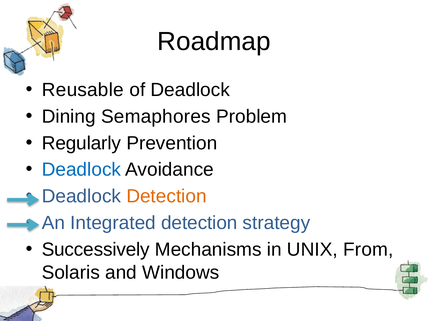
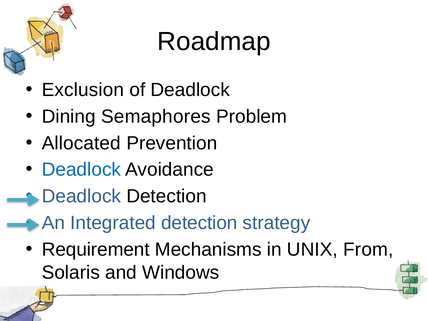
Reusable: Reusable -> Exclusion (83, 90)
Regularly: Regularly -> Allocated (81, 143)
Detection colour: orange -> black (167, 196)
Successively: Successively -> Requirement (96, 250)
